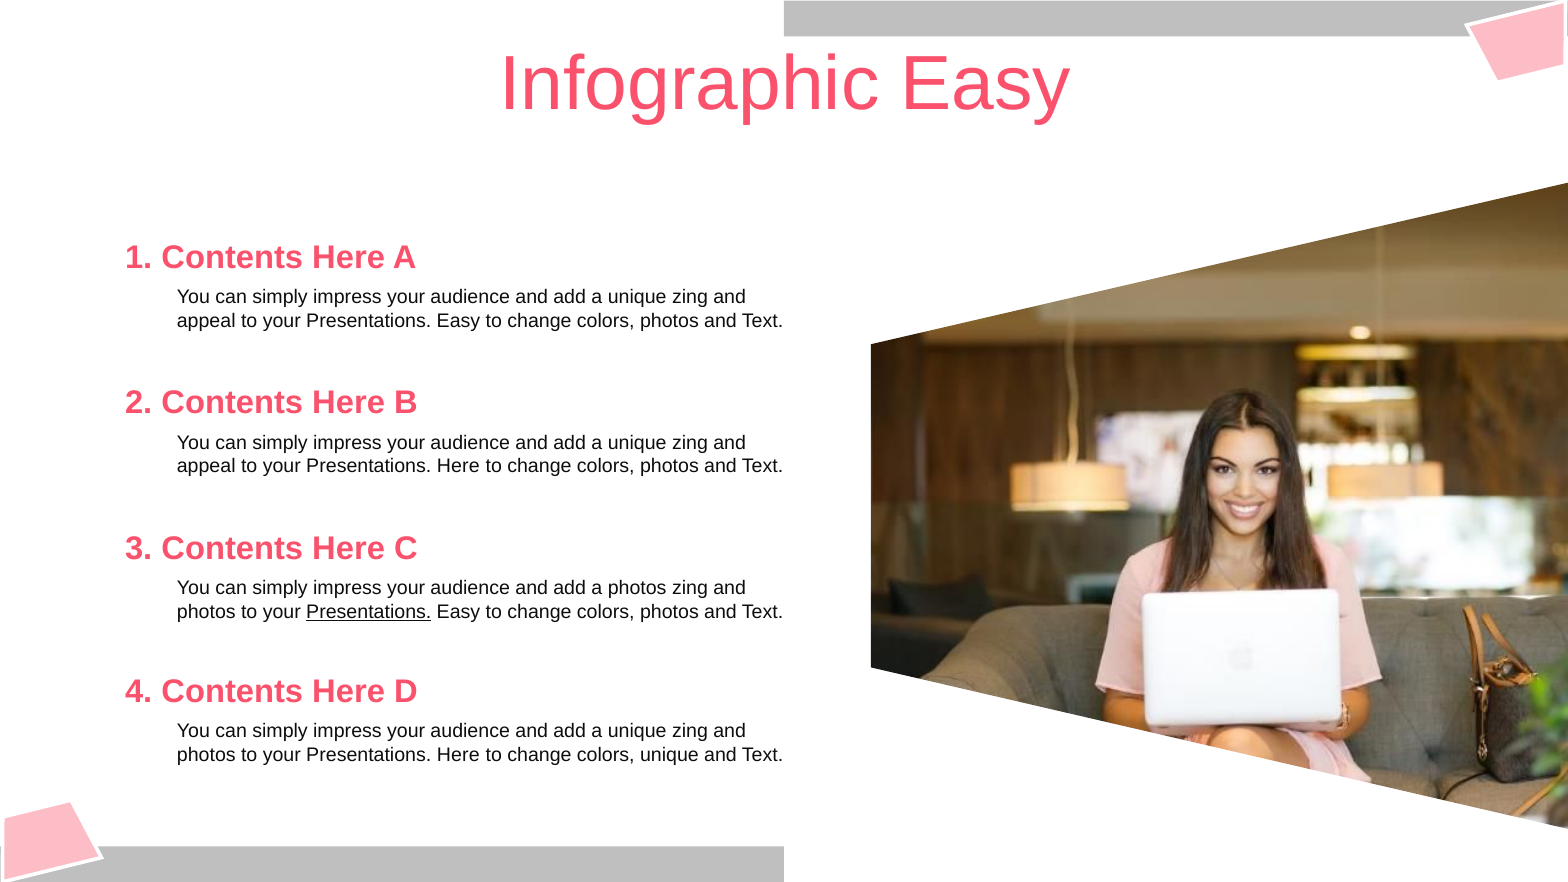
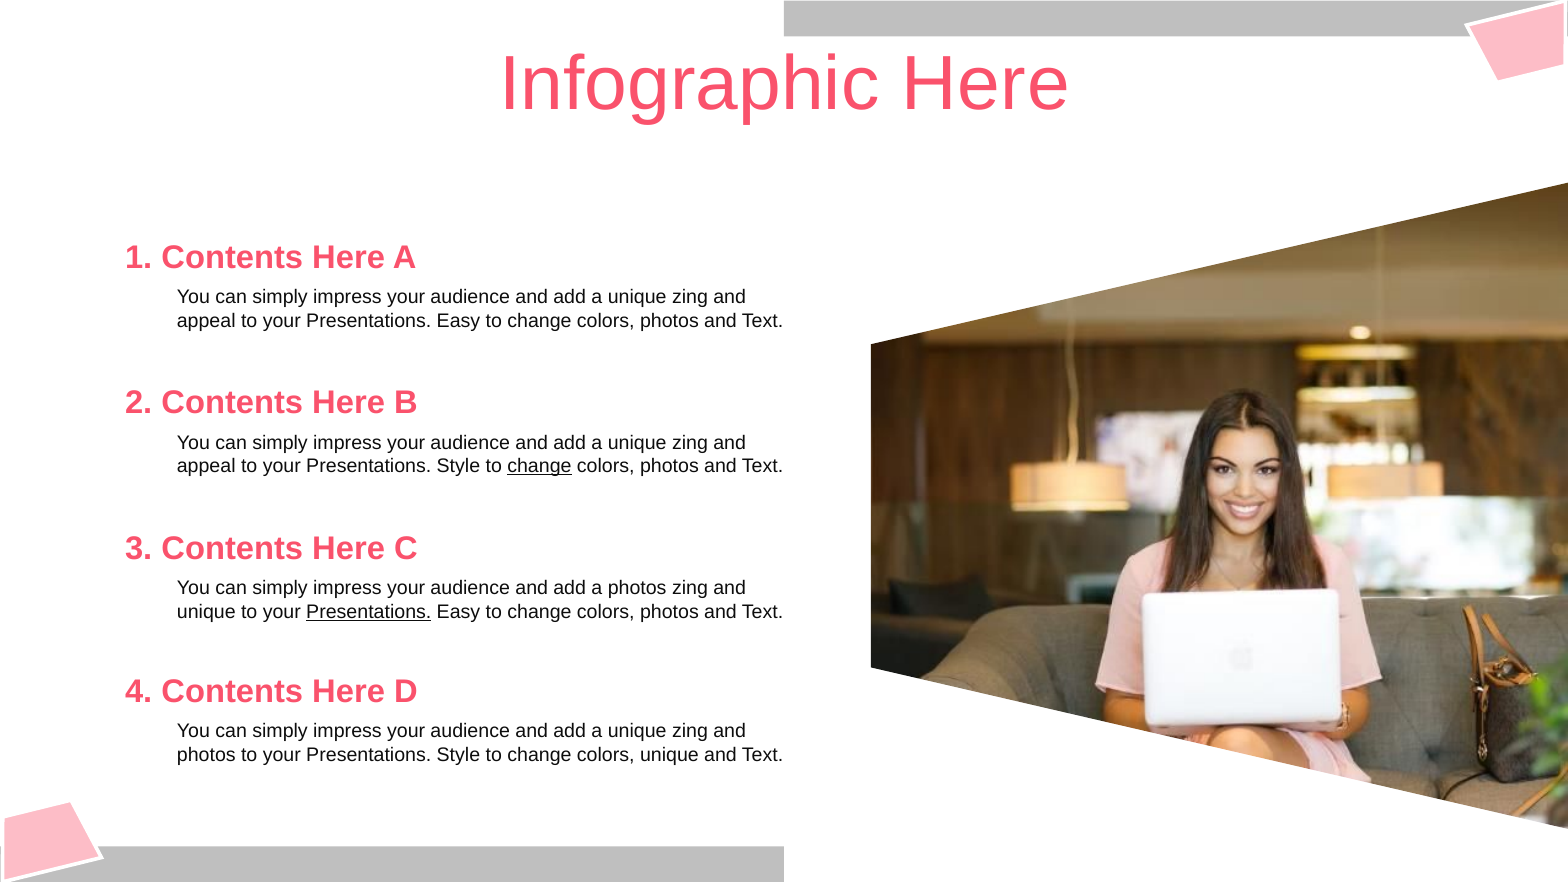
Infographic Easy: Easy -> Here (986, 84)
Here: Here -> Style (458, 466)
change underline: none -> present (539, 466)
photos: photos -> unique (206, 612)
Here: Here -> Style (458, 755)
